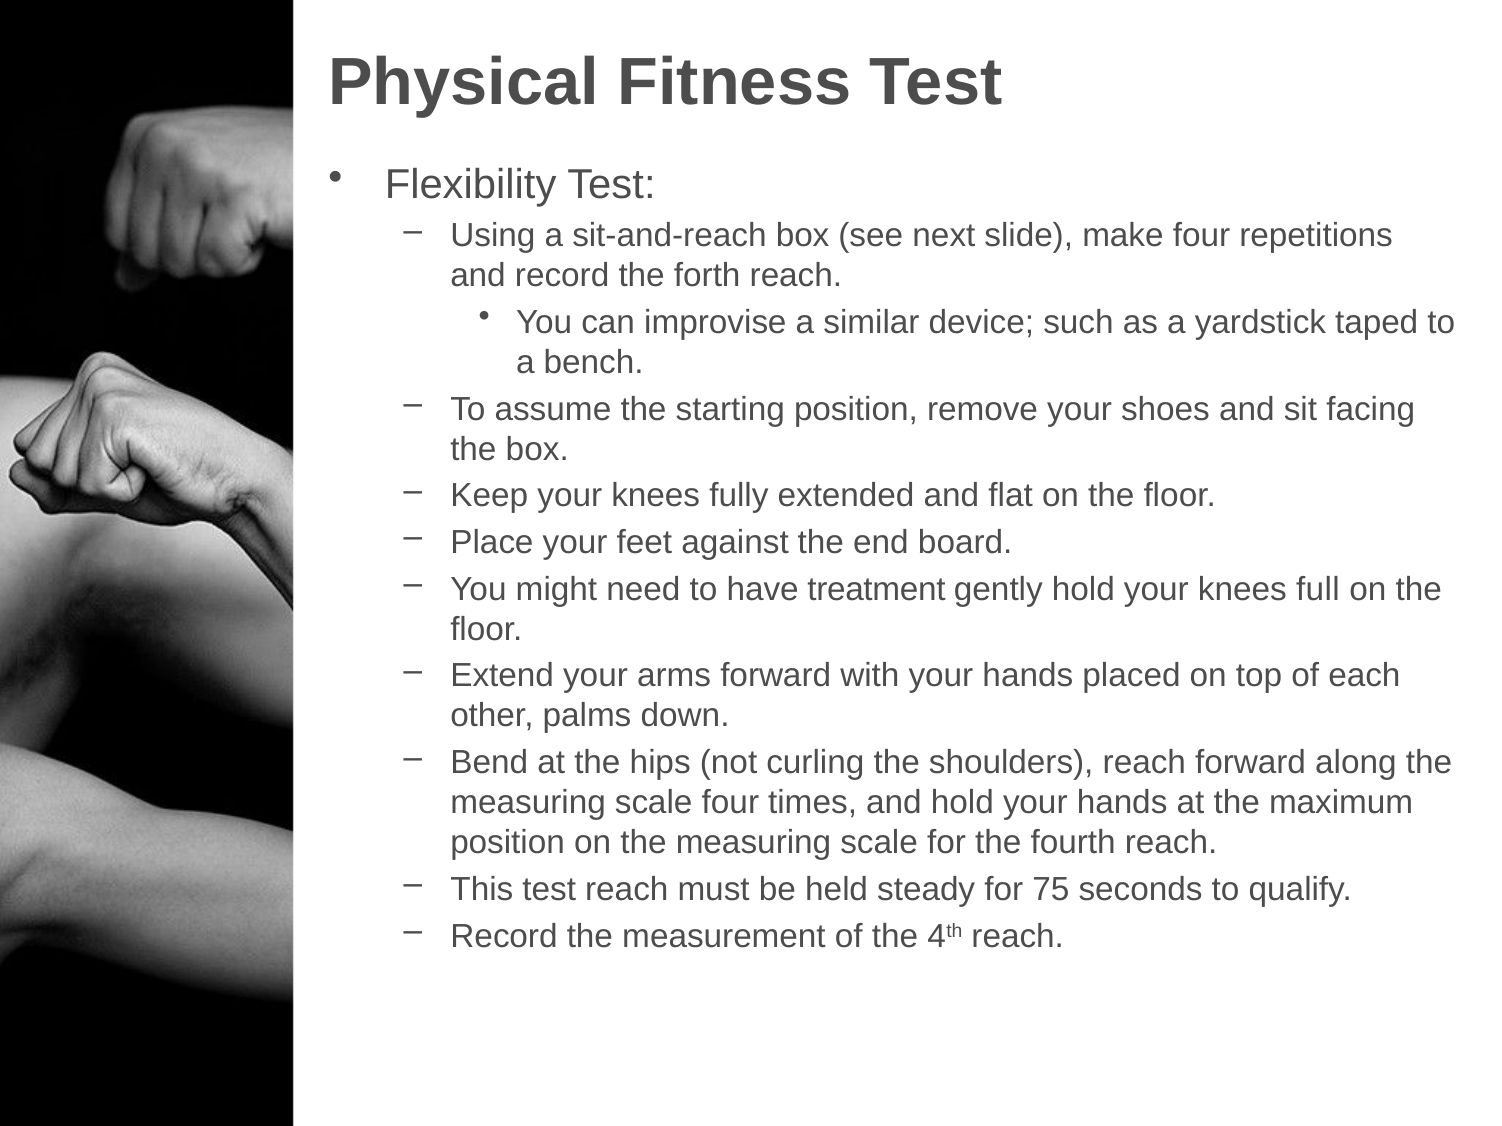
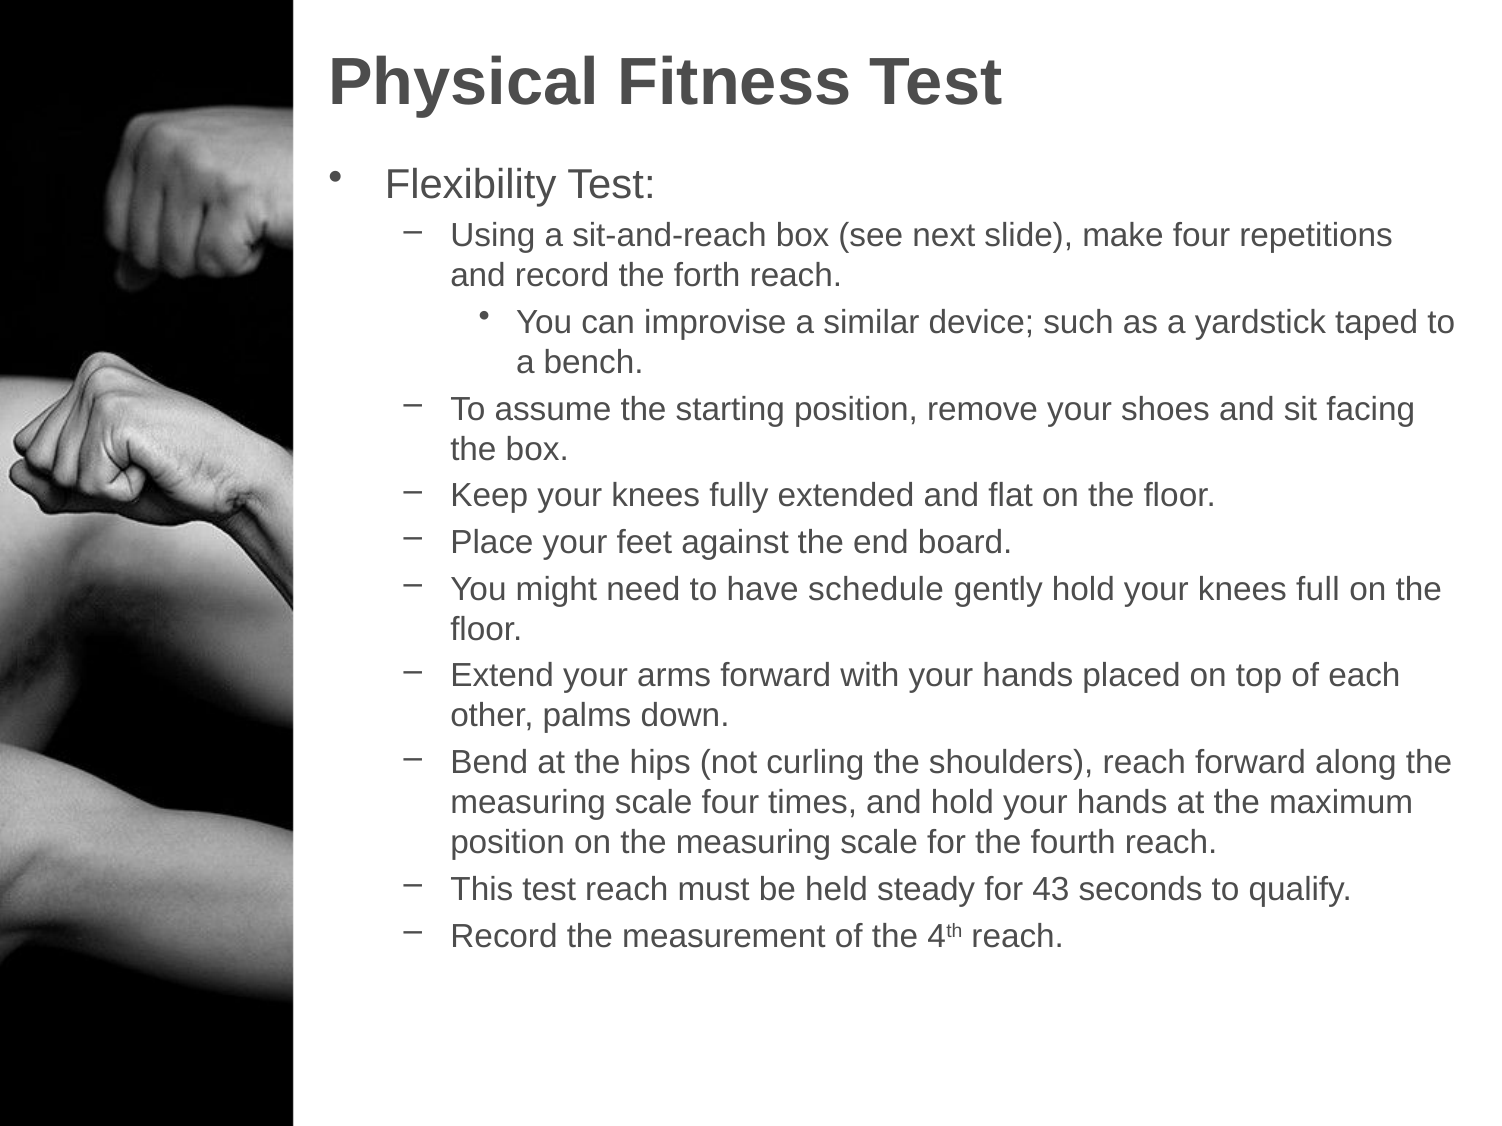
treatment: treatment -> schedule (876, 589)
75: 75 -> 43 (1051, 890)
